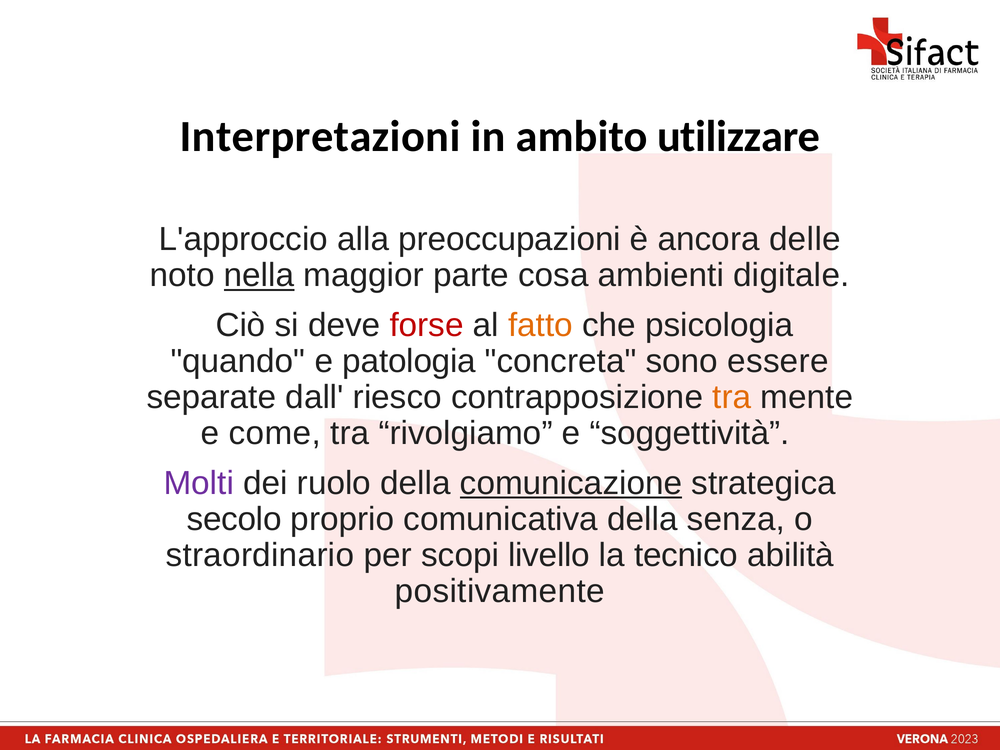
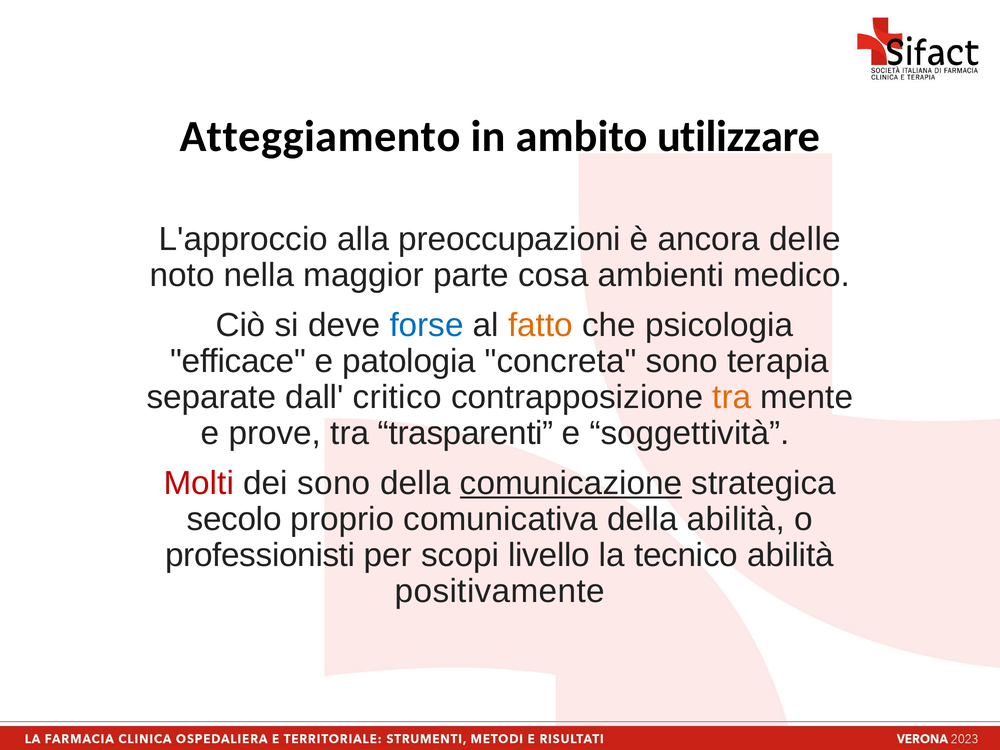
Interpretazioni: Interpretazioni -> Atteggiamento (320, 136)
nella underline: present -> none (259, 275)
digitale: digitale -> medico (791, 275)
forse colour: red -> blue (427, 325)
quando: quando -> efficace (238, 361)
essere: essere -> terapia (778, 361)
riesco: riesco -> critico (397, 397)
come: come -> prove (275, 433)
rivolgiamo: rivolgiamo -> trasparenti (466, 433)
Molti colour: purple -> red (199, 483)
dei ruolo: ruolo -> sono (334, 483)
della senza: senza -> abilità (736, 519)
straordinario: straordinario -> professionisti (260, 555)
